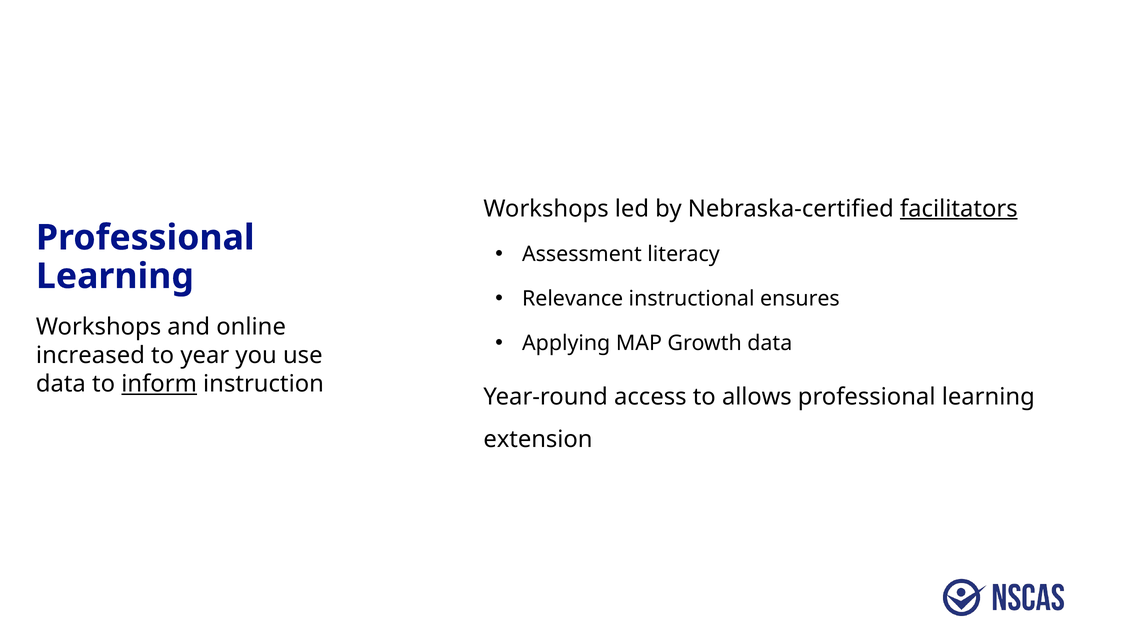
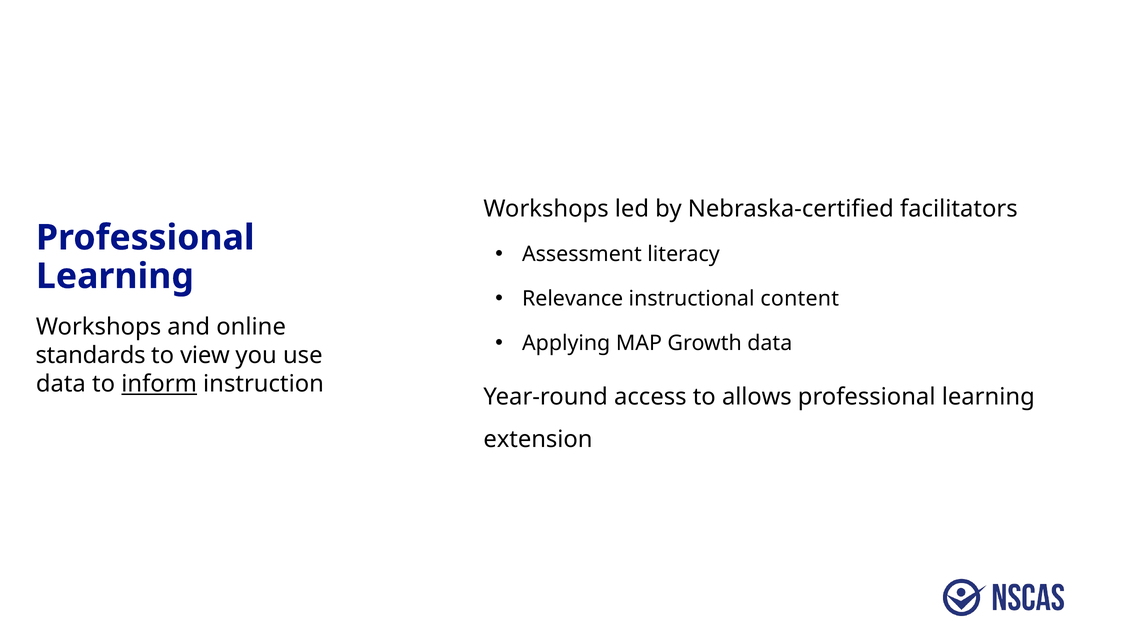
facilitators underline: present -> none (959, 209)
ensures: ensures -> content (800, 299)
increased: increased -> standards (91, 356)
year: year -> view (205, 356)
